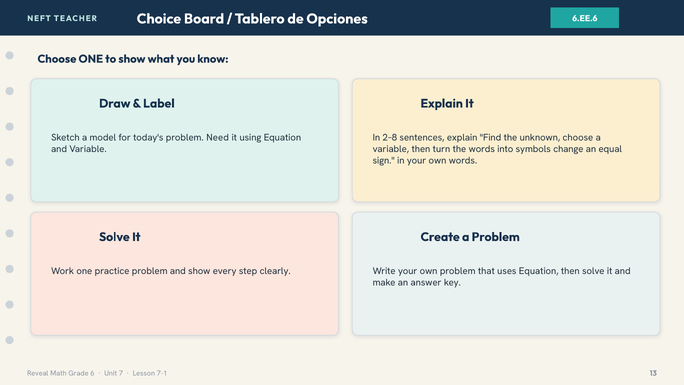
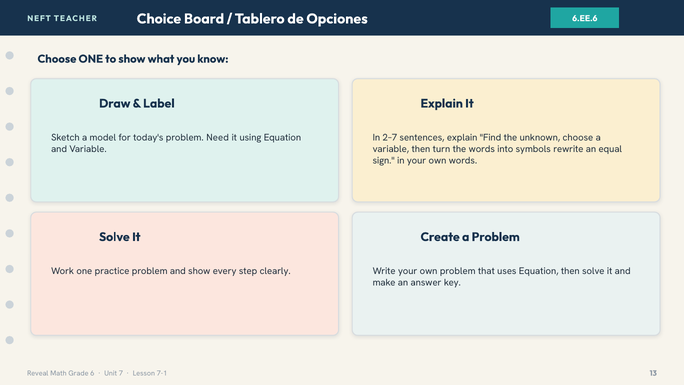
2–8: 2–8 -> 2–7 (390, 138)
change: change -> rewrite (568, 149)
